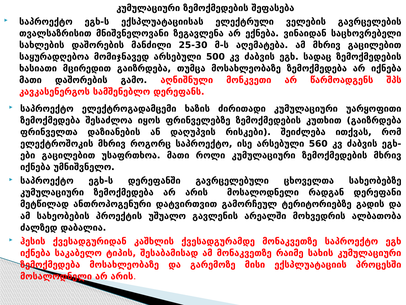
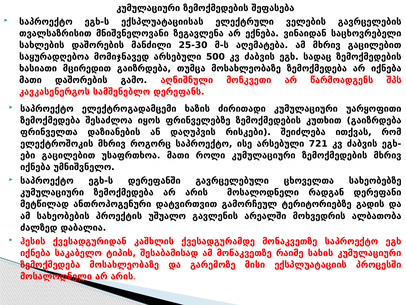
560: 560 -> 721 (318, 144)
